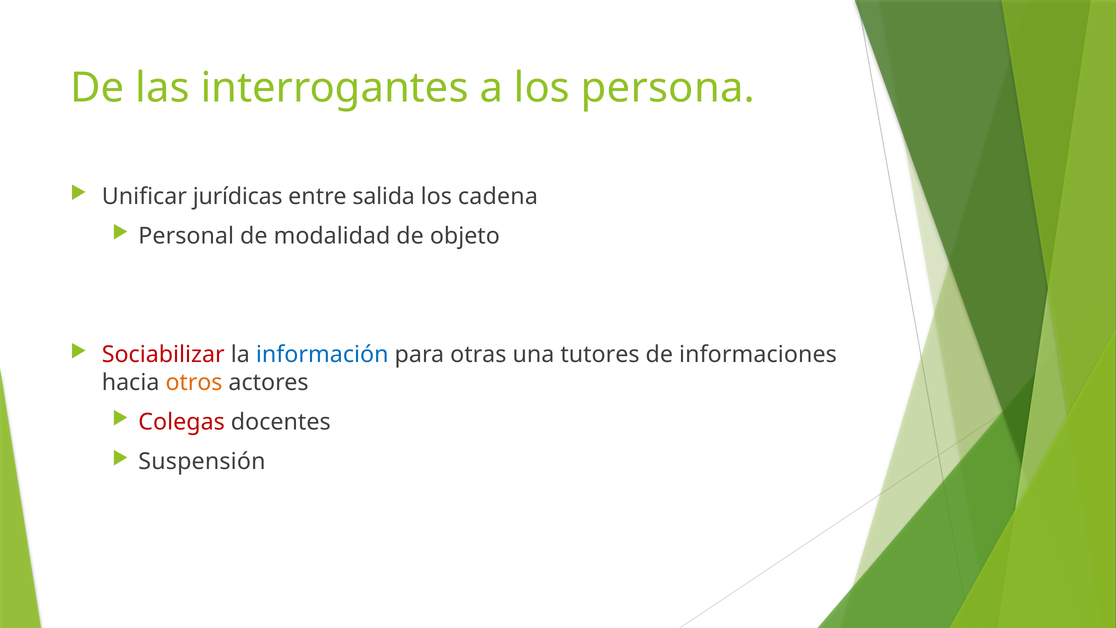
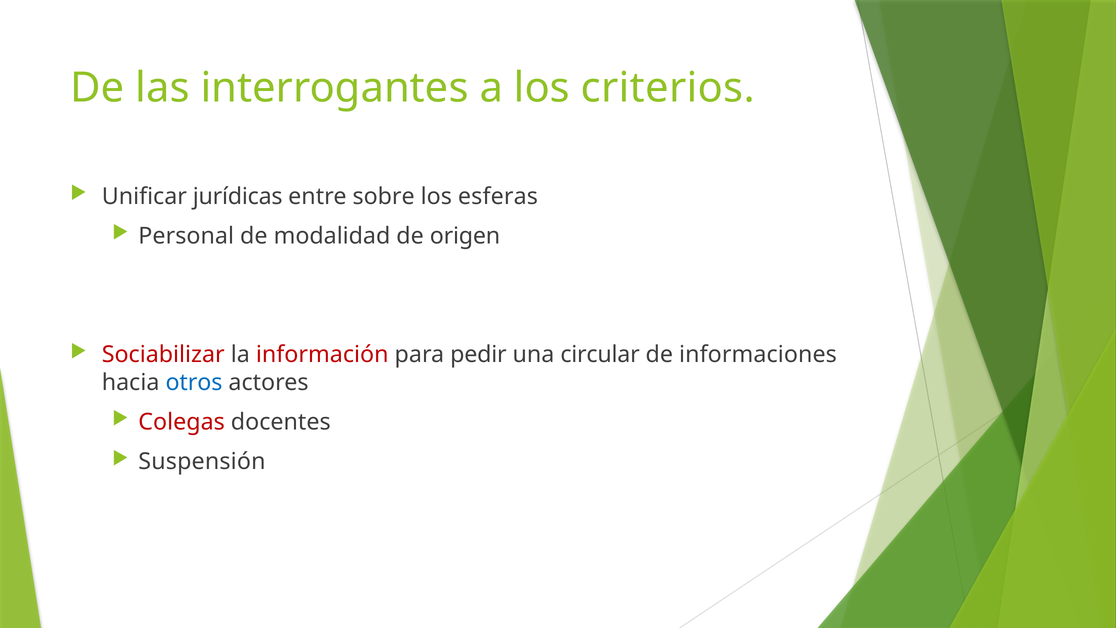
persona: persona -> criterios (668, 88)
salida: salida -> sobre (384, 196)
cadena: cadena -> esferas (498, 196)
objeto: objeto -> origen (465, 236)
información colour: blue -> red (322, 355)
otras: otras -> pedir (478, 355)
tutores: tutores -> circular (600, 355)
otros colour: orange -> blue (194, 383)
